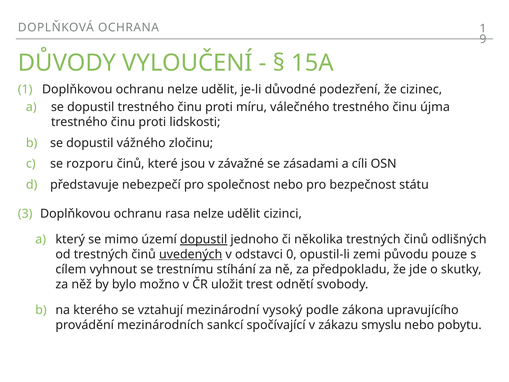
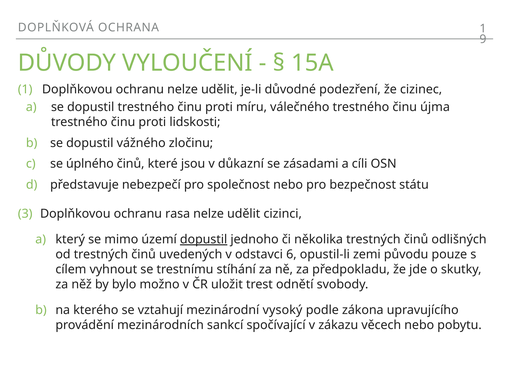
rozporu: rozporu -> úplného (90, 164)
závažné: závažné -> důkazní (241, 164)
uvedených underline: present -> none (191, 254)
0: 0 -> 6 (291, 254)
smyslu: smyslu -> věcech (381, 325)
